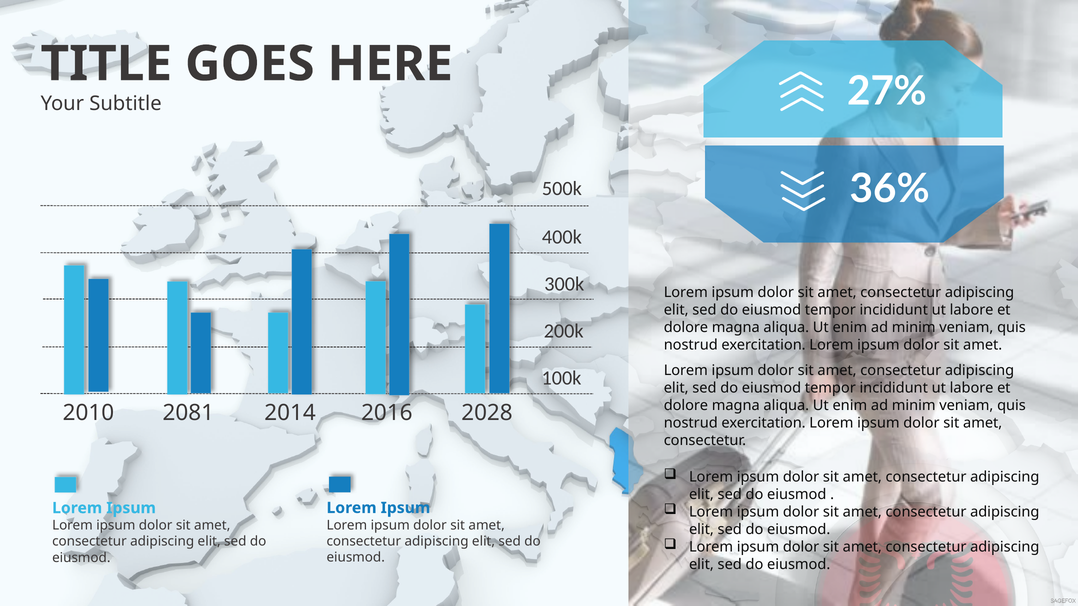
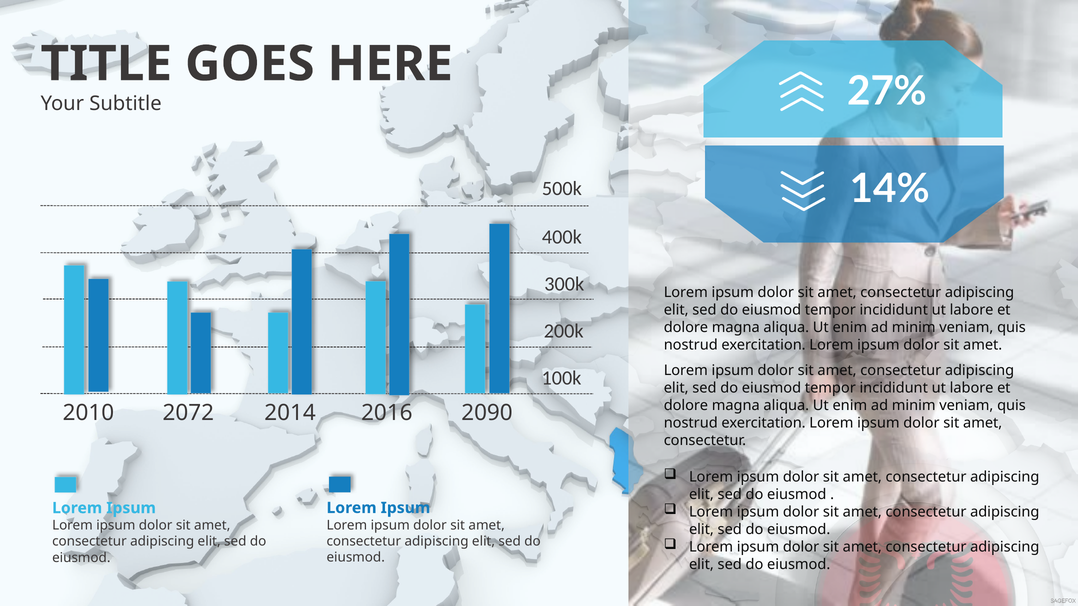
36%: 36% -> 14% (890, 189)
2081: 2081 -> 2072 (188, 413)
2028: 2028 -> 2090 (487, 413)
